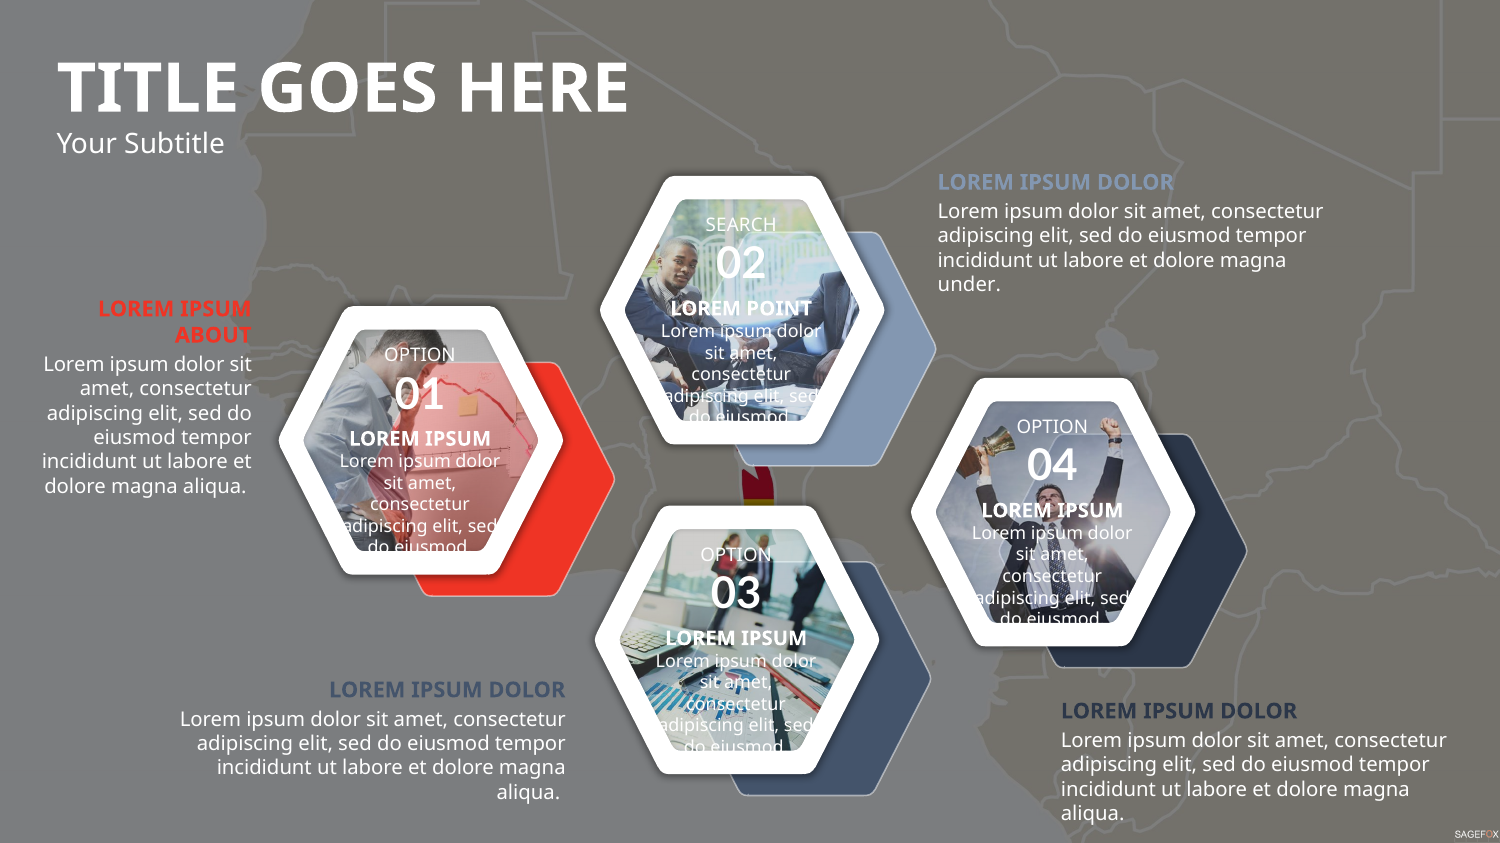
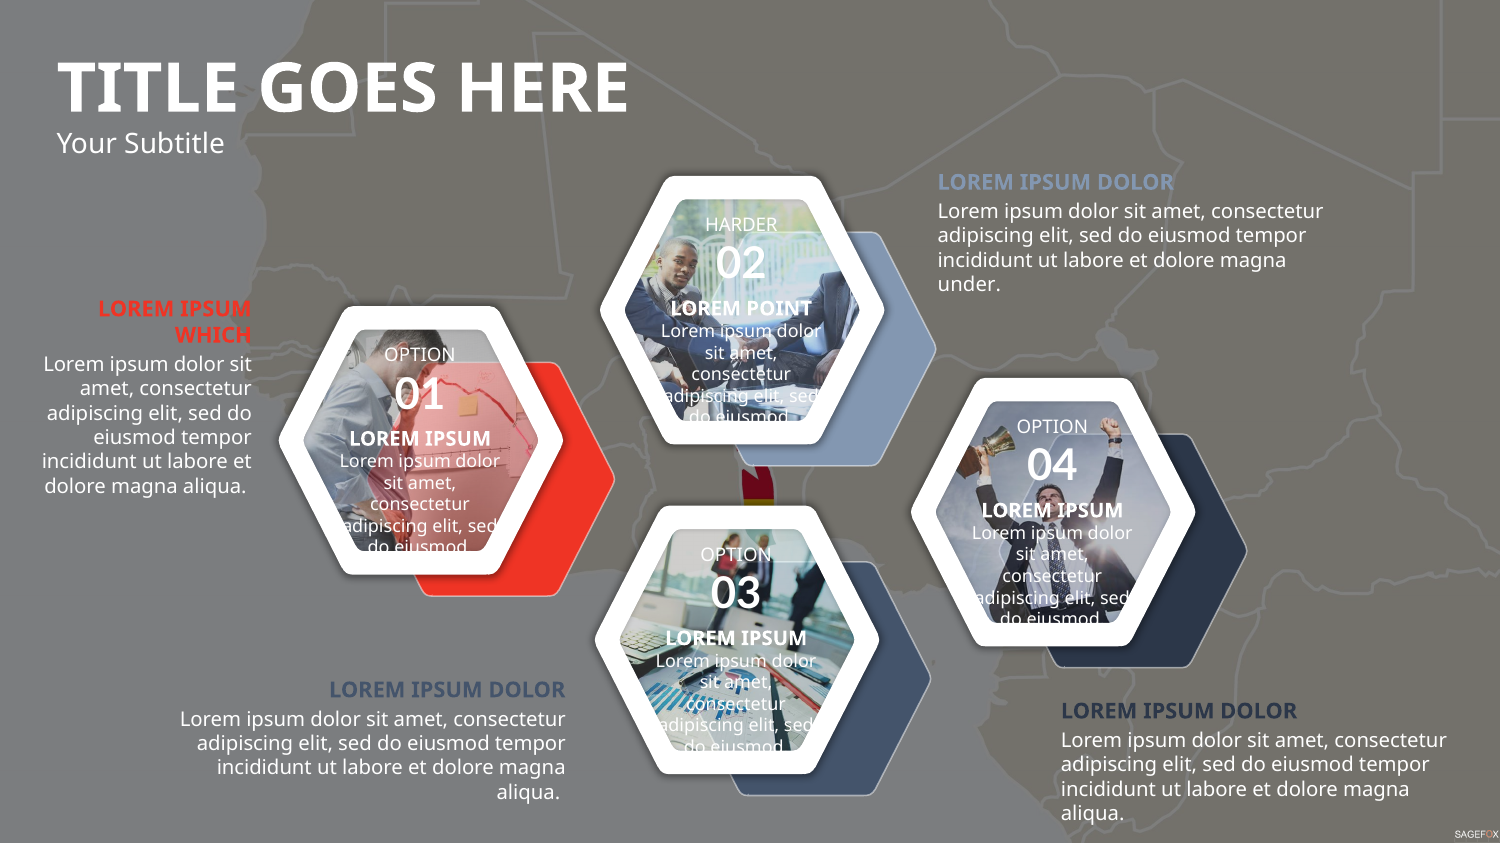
SEARCH: SEARCH -> HARDER (741, 225)
ABOUT: ABOUT -> WHICH (213, 336)
